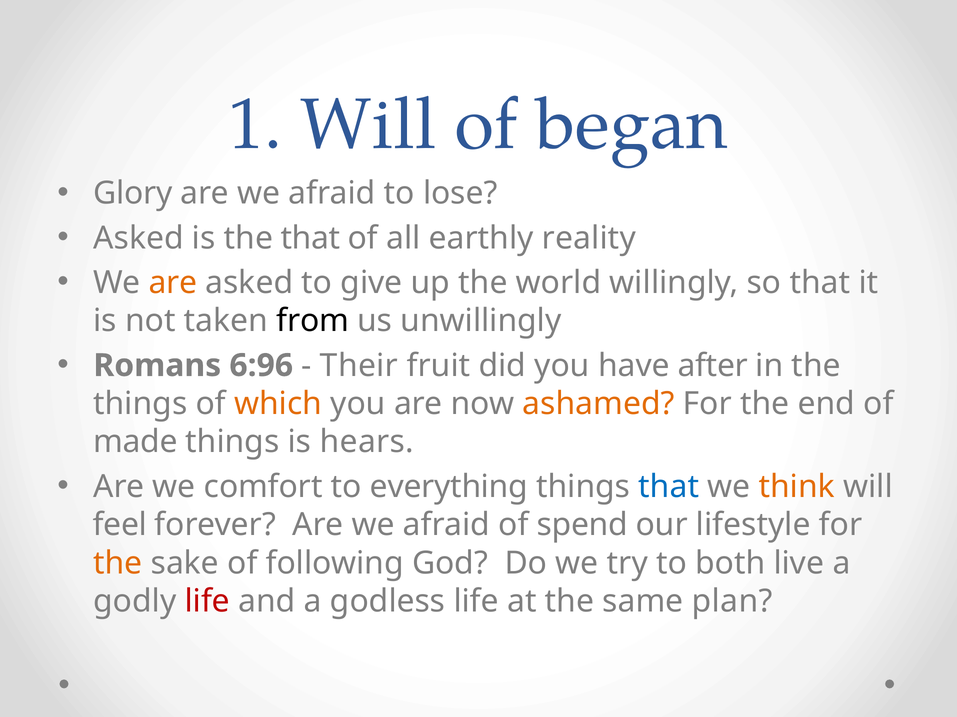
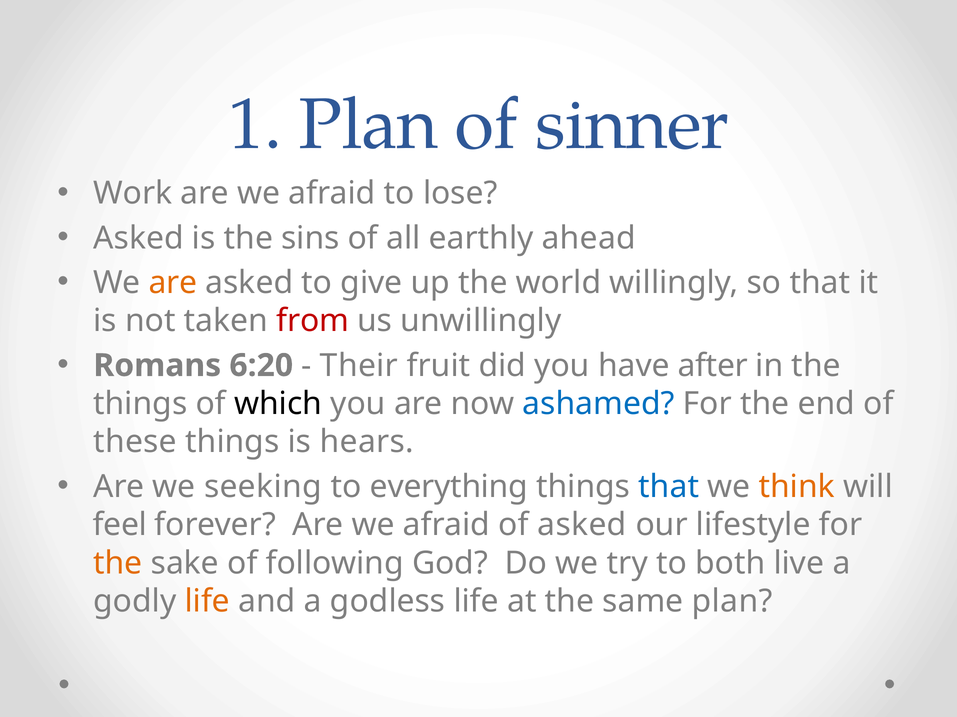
1 Will: Will -> Plan (369, 125)
began: began -> sinner (632, 125)
Glory: Glory -> Work (133, 194)
the that: that -> sins (310, 238)
reality: reality -> ahead (589, 238)
from colour: black -> red (313, 321)
6:96: 6:96 -> 6:20 (261, 366)
which colour: orange -> black (278, 404)
ashamed colour: orange -> blue (598, 404)
made: made -> these (135, 442)
comfort: comfort -> seeking (263, 487)
of spend: spend -> asked (582, 525)
life colour: red -> orange (207, 602)
